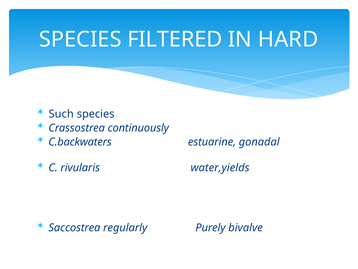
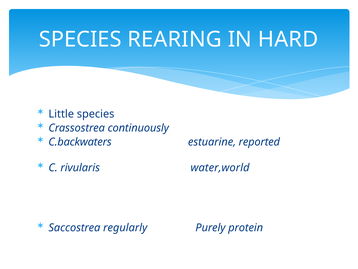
FILTERED: FILTERED -> REARING (175, 39)
Such: Such -> Little (61, 114)
gonadal: gonadal -> reported (259, 142)
water,yields: water,yields -> water,world (220, 168)
bivalve: bivalve -> protein (246, 227)
